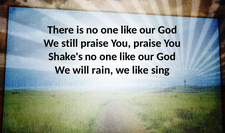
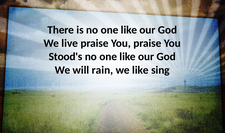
still: still -> live (70, 43)
Shake's: Shake's -> Stood's (66, 57)
